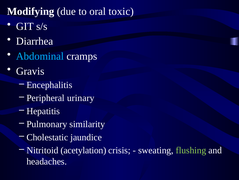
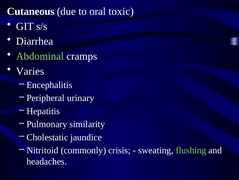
Modifying: Modifying -> Cutaneous (31, 11)
Abdominal colour: light blue -> light green (40, 56)
Gravis: Gravis -> Varies (30, 71)
acetylation: acetylation -> commonly (83, 150)
